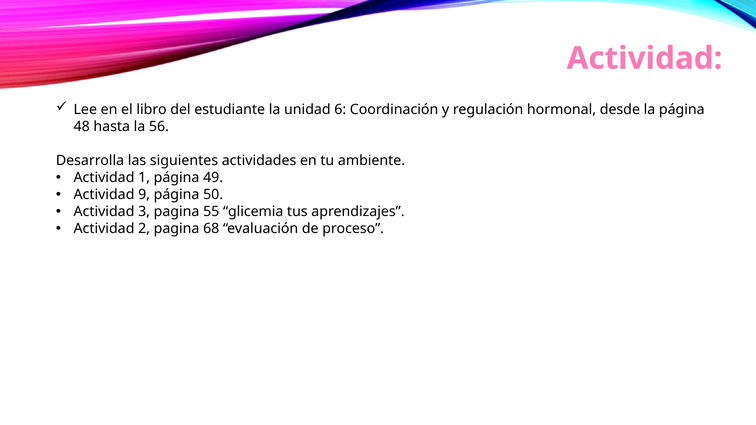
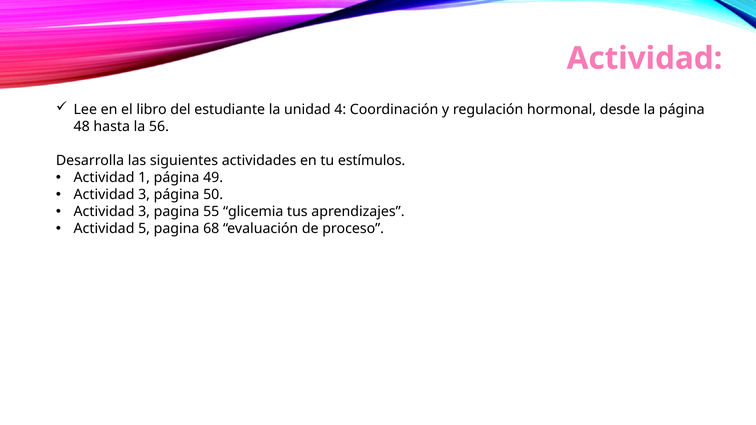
6: 6 -> 4 (340, 110)
ambiente: ambiente -> estímulos (372, 161)
9: 9 -> 3 (144, 195)
2: 2 -> 5 (144, 229)
